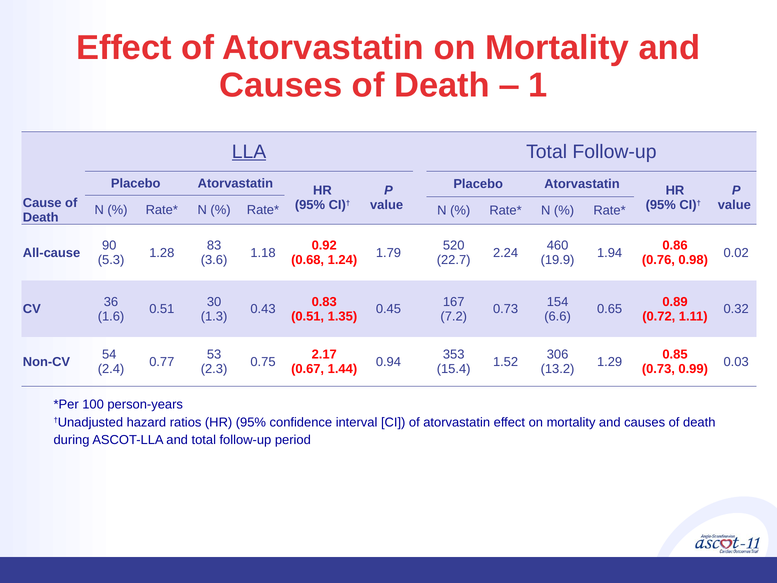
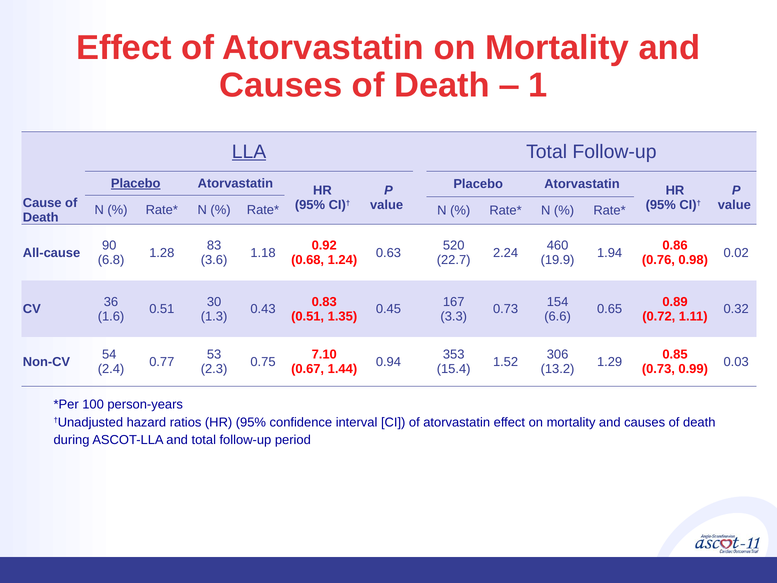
Placebo underline: none -> present (136, 183)
1.79: 1.79 -> 0.63 (388, 253)
5.3: 5.3 -> 6.8 (111, 260)
7.2: 7.2 -> 3.3 (454, 316)
2.17: 2.17 -> 7.10 (324, 354)
